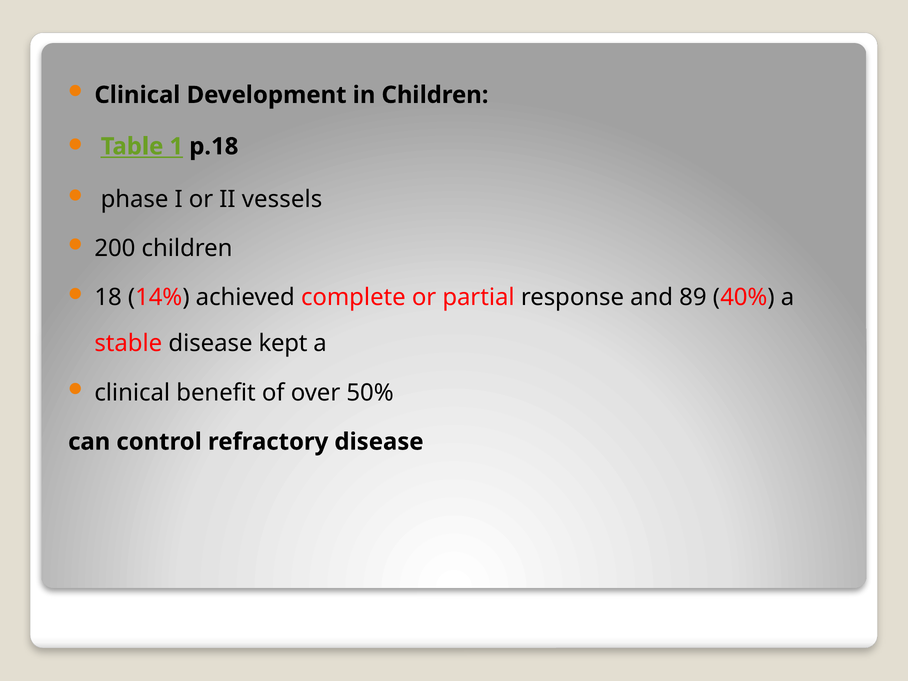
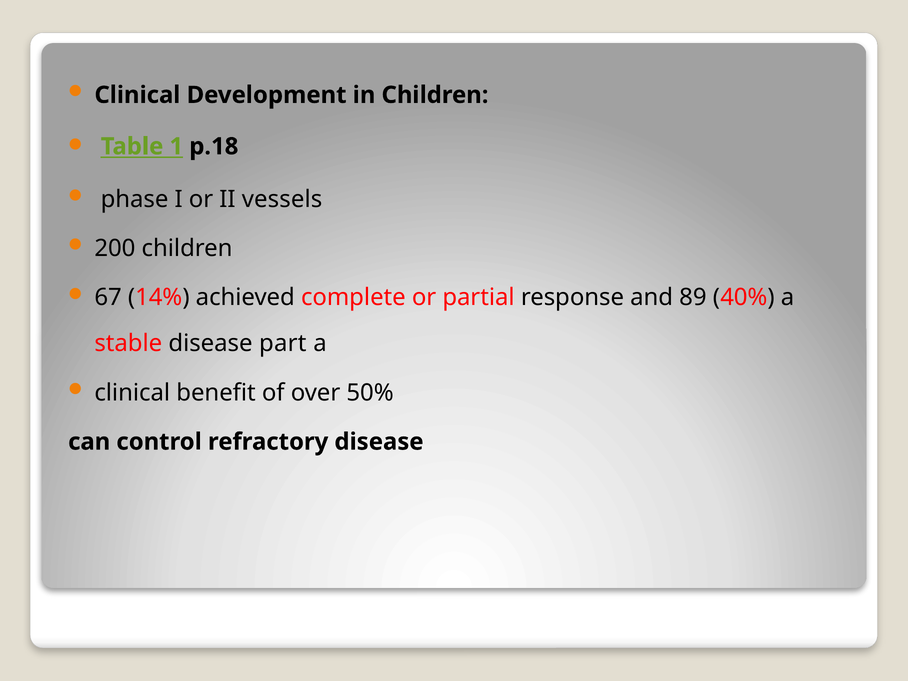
18: 18 -> 67 (108, 298)
kept: kept -> part (283, 344)
